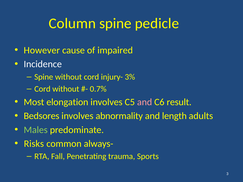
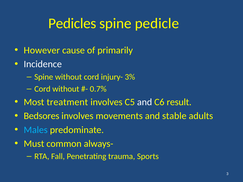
Column: Column -> Pedicles (72, 24)
impaired: impaired -> primarily (115, 50)
elongation: elongation -> treatment (67, 102)
and colour: pink -> white (145, 102)
abnormality: abnormality -> movements (119, 116)
length: length -> stable (174, 116)
Males colour: light green -> light blue (36, 130)
Risks: Risks -> Must (34, 144)
